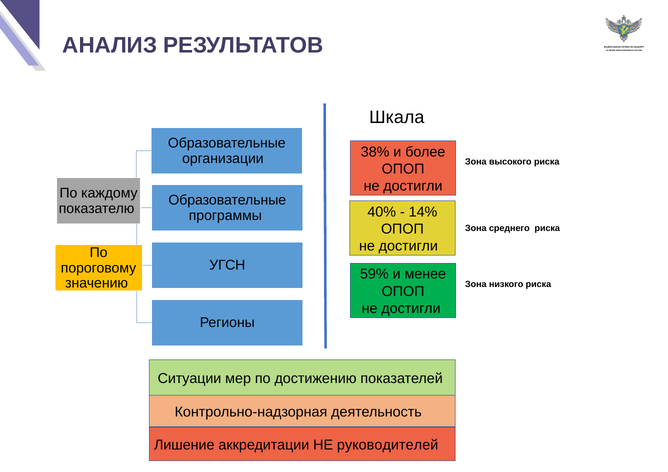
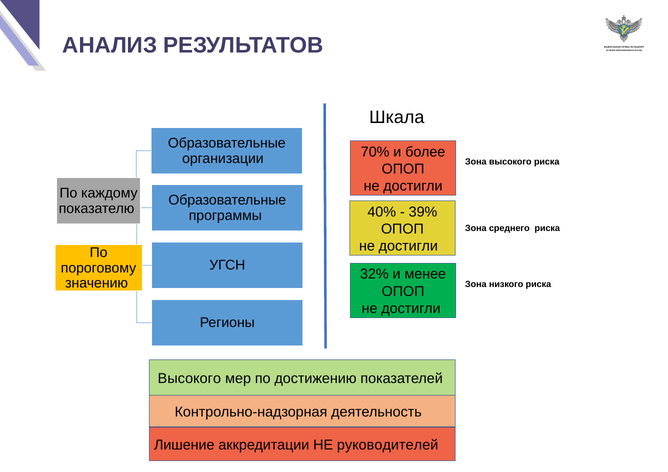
38%: 38% -> 70% (375, 152)
14%: 14% -> 39% (423, 212)
59%: 59% -> 32% (374, 274)
Ситуации: Ситуации -> Высокого (189, 379)
